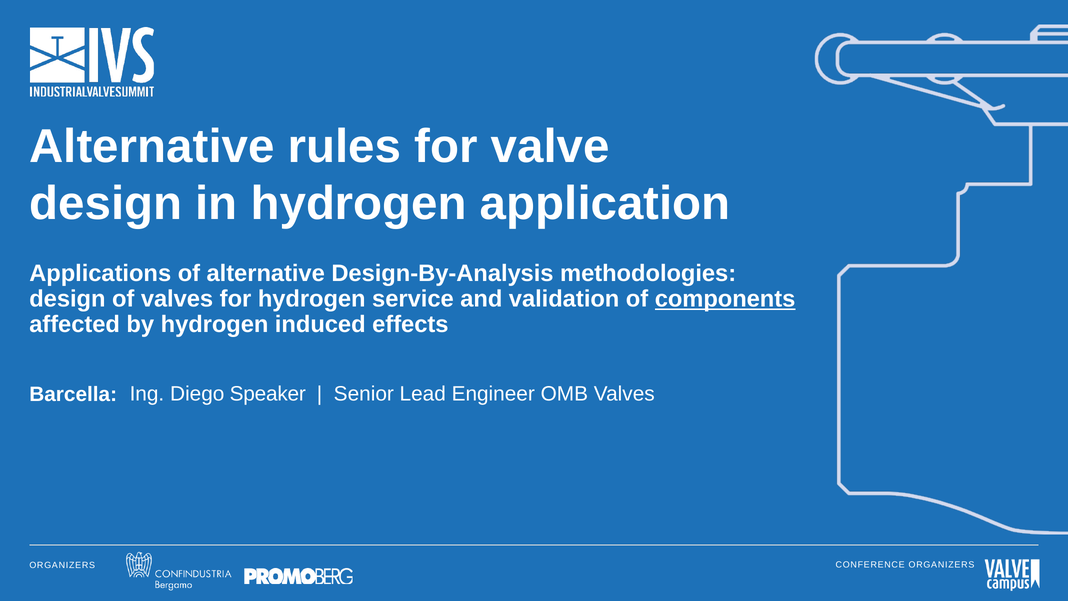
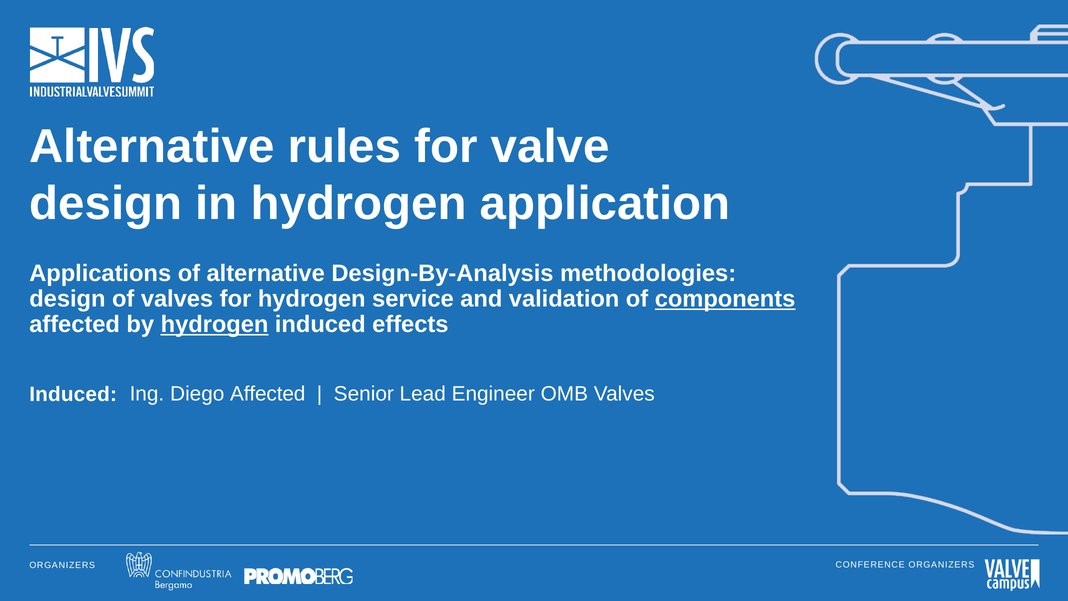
hydrogen underline: none -> present (215, 324)
Barcella: Barcella -> Induced (73, 394)
Diego Speaker: Speaker -> Affected (268, 394)
